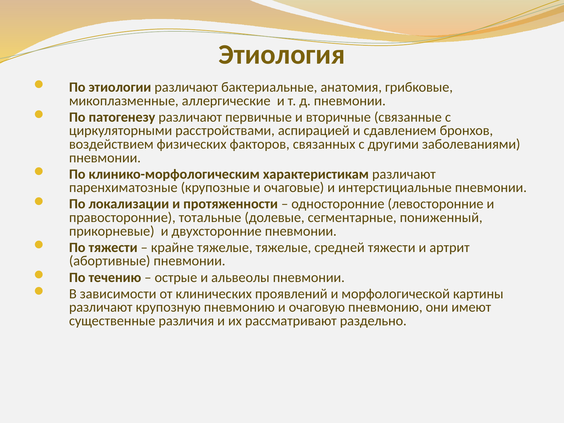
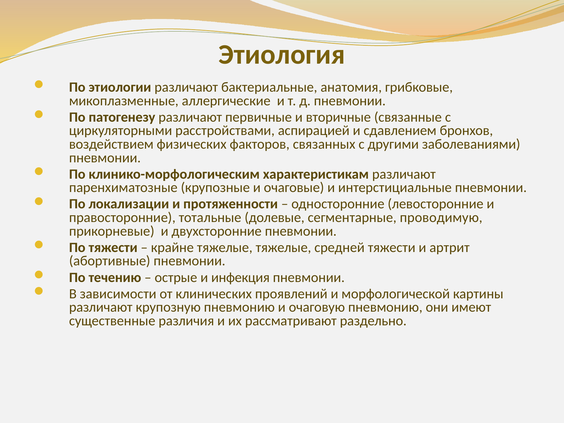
пониженный: пониженный -> проводимую (441, 218)
альвеолы: альвеолы -> инфекция (240, 277)
